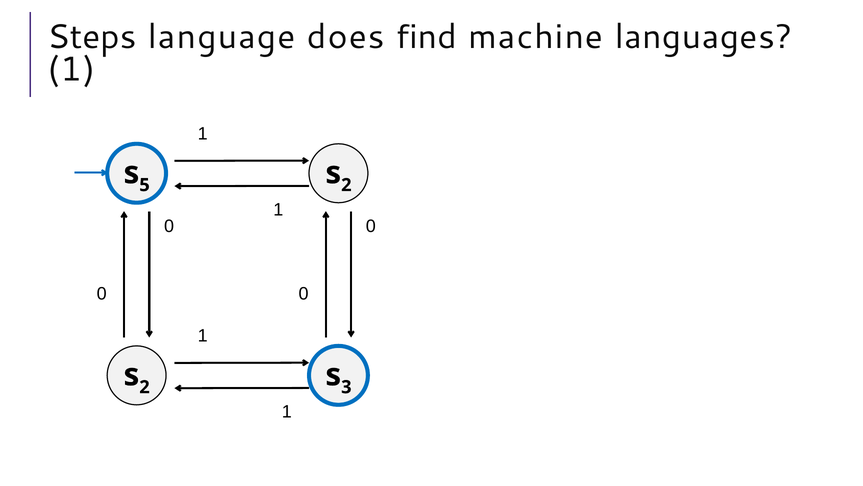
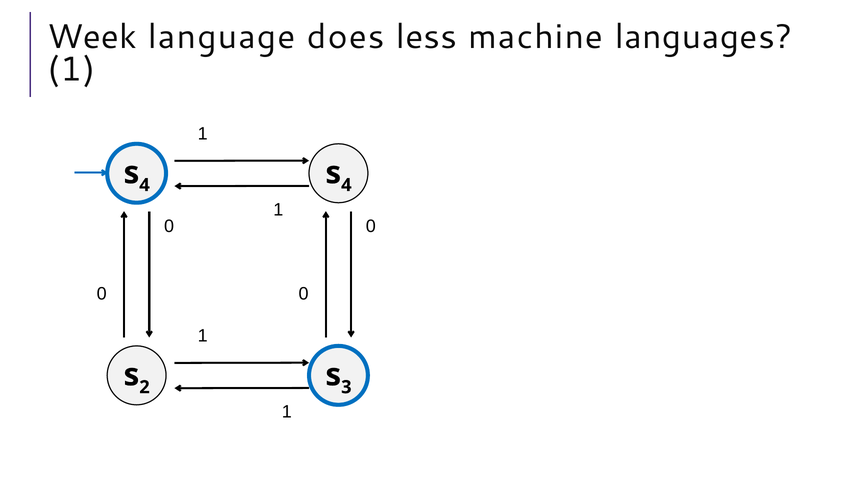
Steps: Steps -> Week (92, 37)
find: find -> less (427, 37)
5: 5 -> 4 (145, 185)
2: 2 -> 4 (346, 185)
